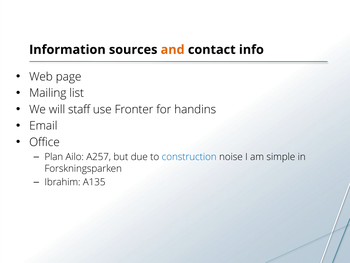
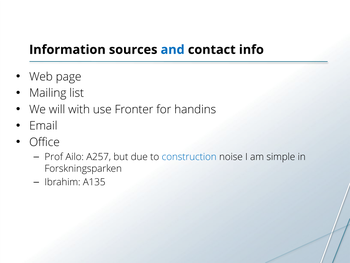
and colour: orange -> blue (173, 50)
staff: staff -> with (79, 109)
Plan: Plan -> Prof (54, 157)
